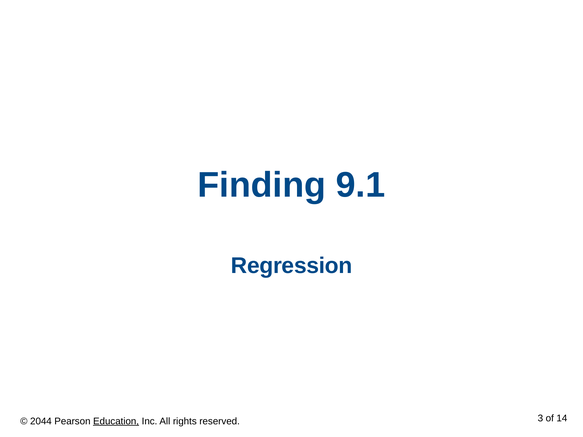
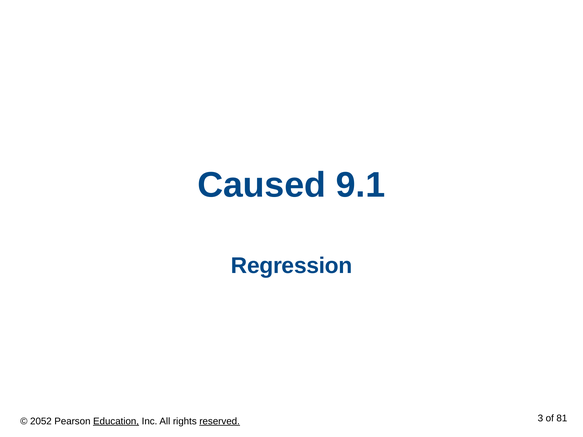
Finding: Finding -> Caused (262, 185)
2044: 2044 -> 2052 (41, 421)
reserved underline: none -> present (220, 421)
14: 14 -> 81 (562, 418)
